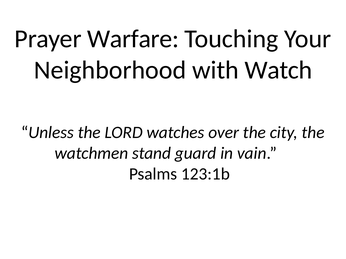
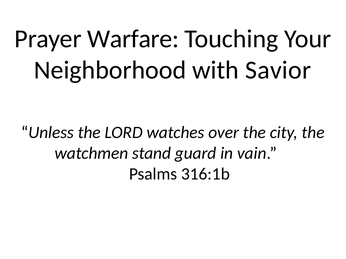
Watch: Watch -> Savior (278, 70)
123:1b: 123:1b -> 316:1b (205, 174)
